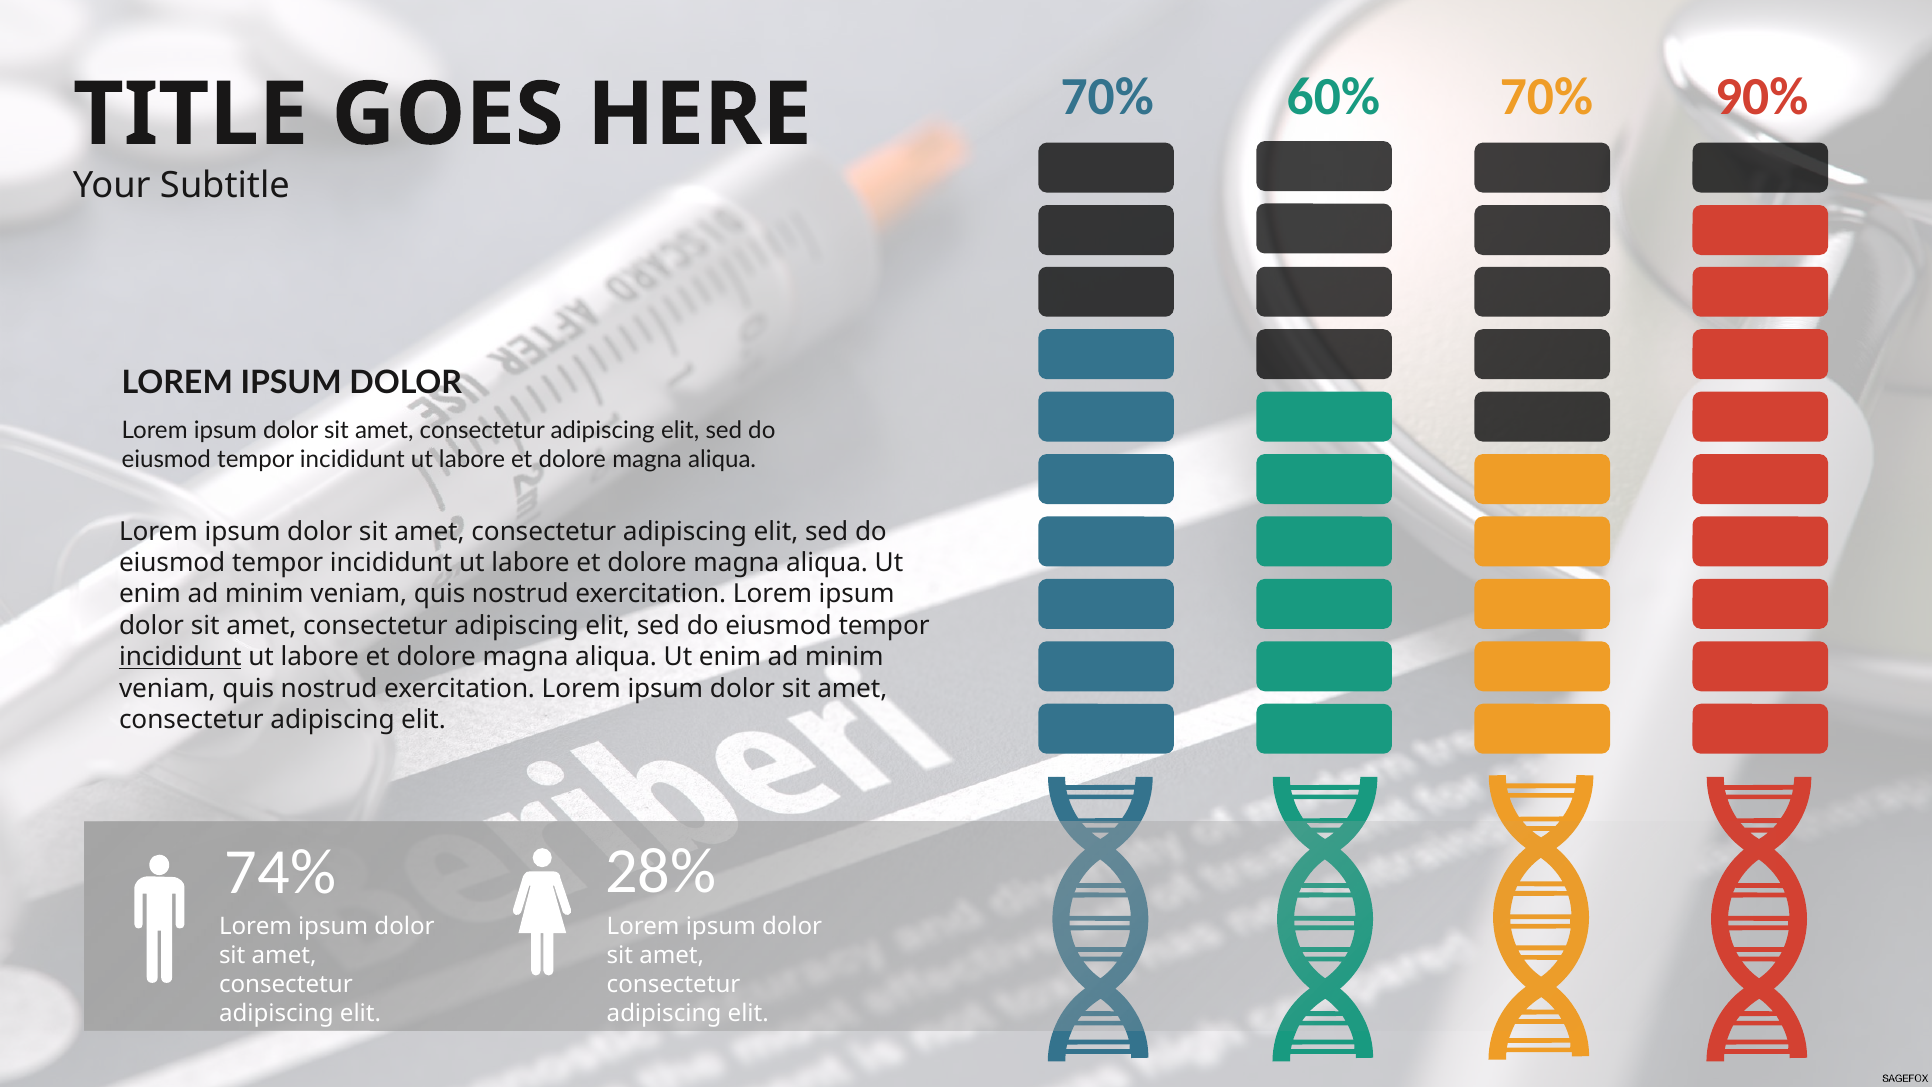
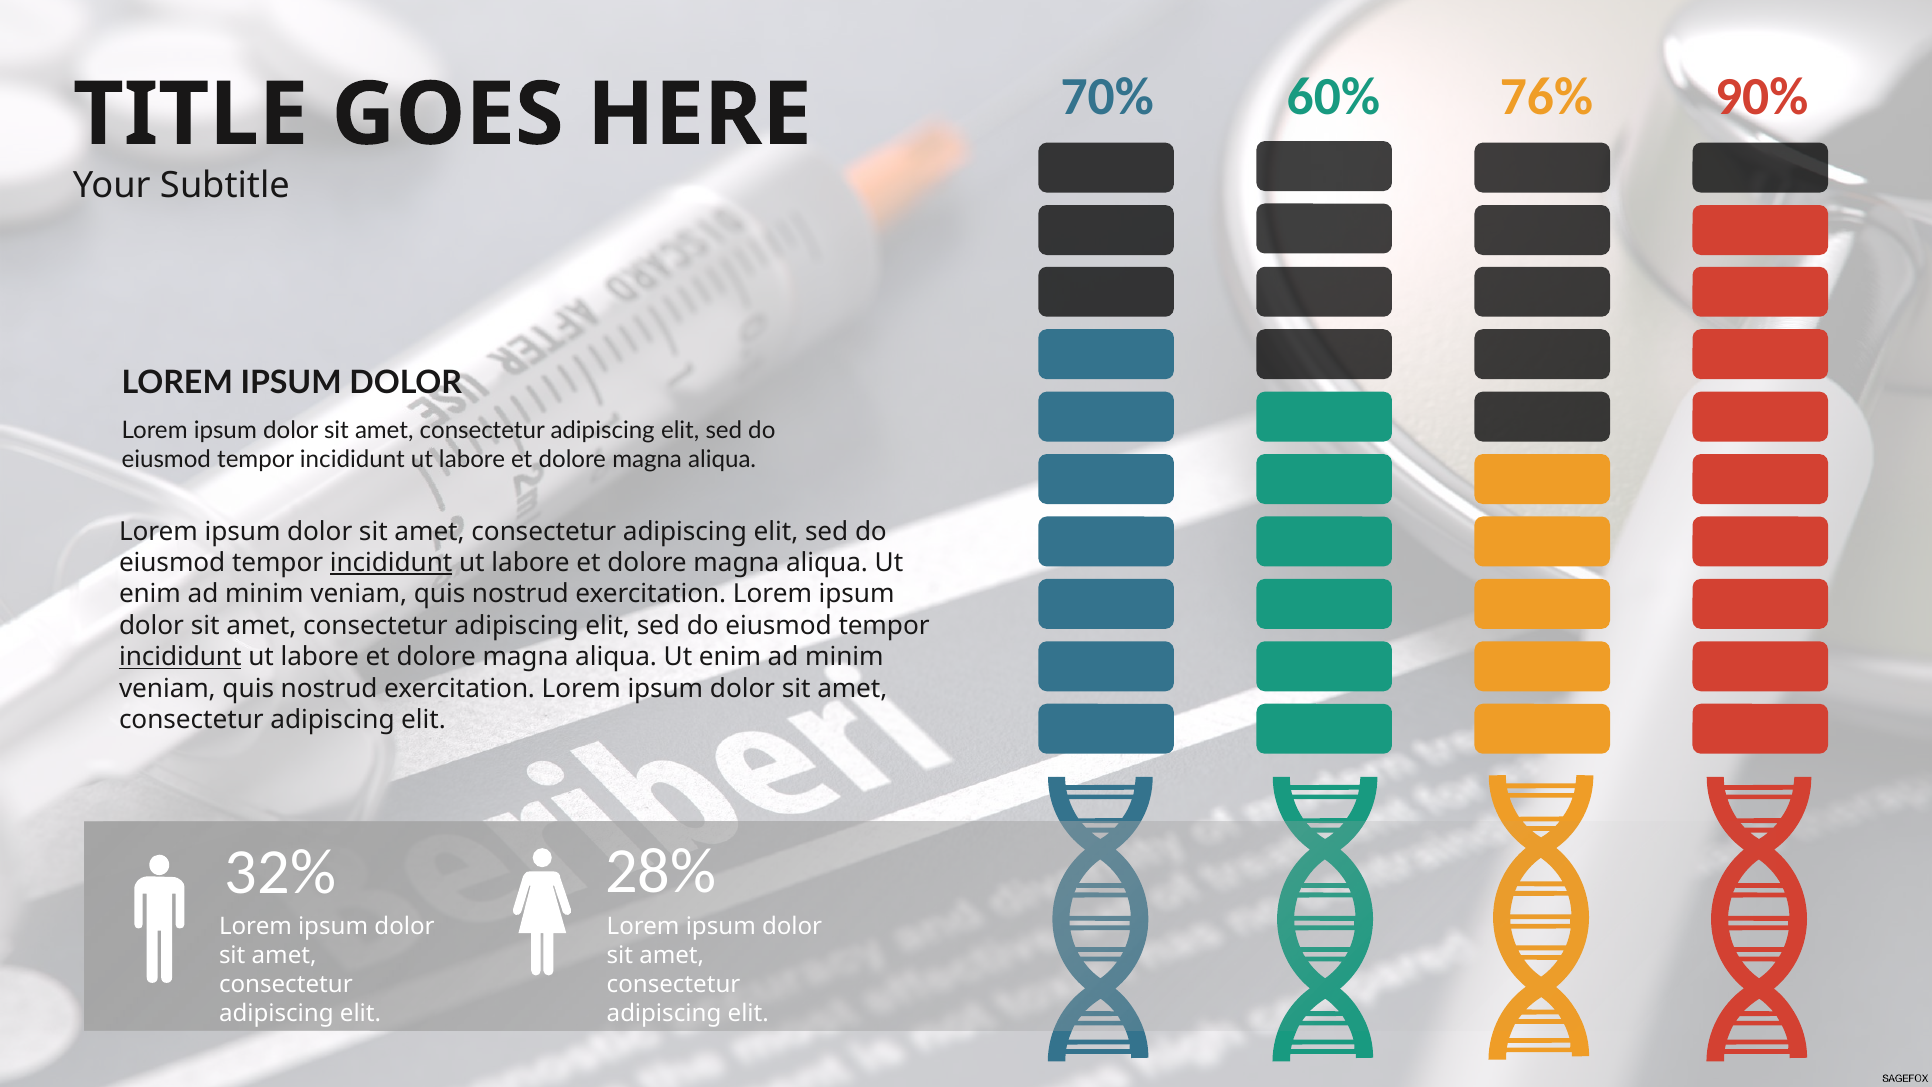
60% 70%: 70% -> 76% (1546, 97)
incididunt underline: none -> present (391, 563)
74%: 74% -> 32% (280, 872)
